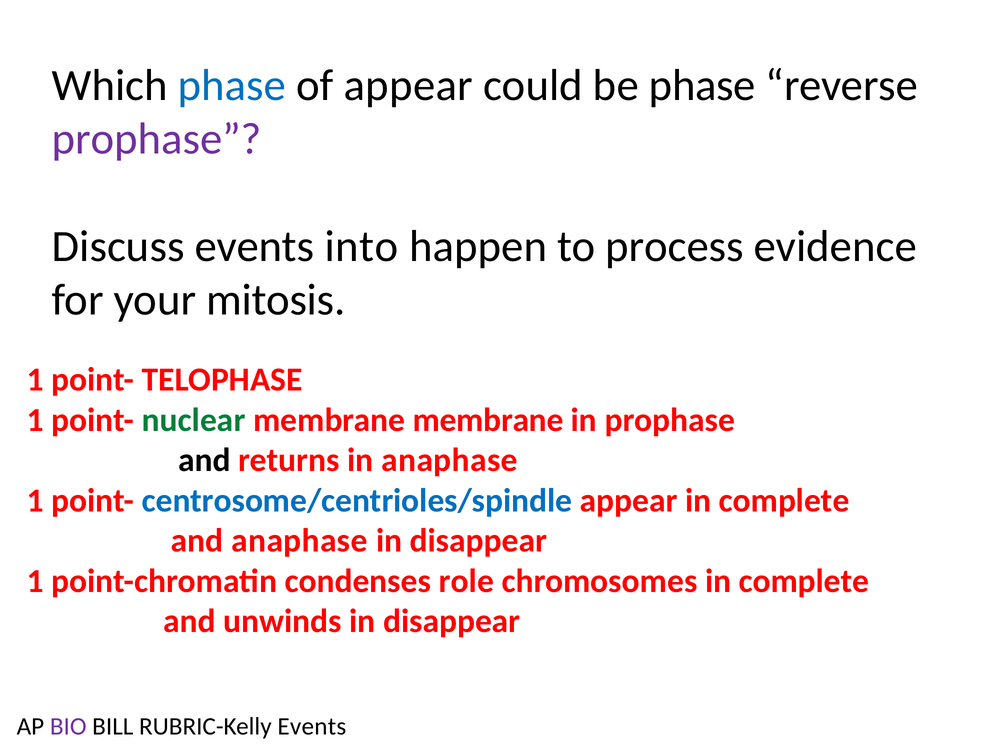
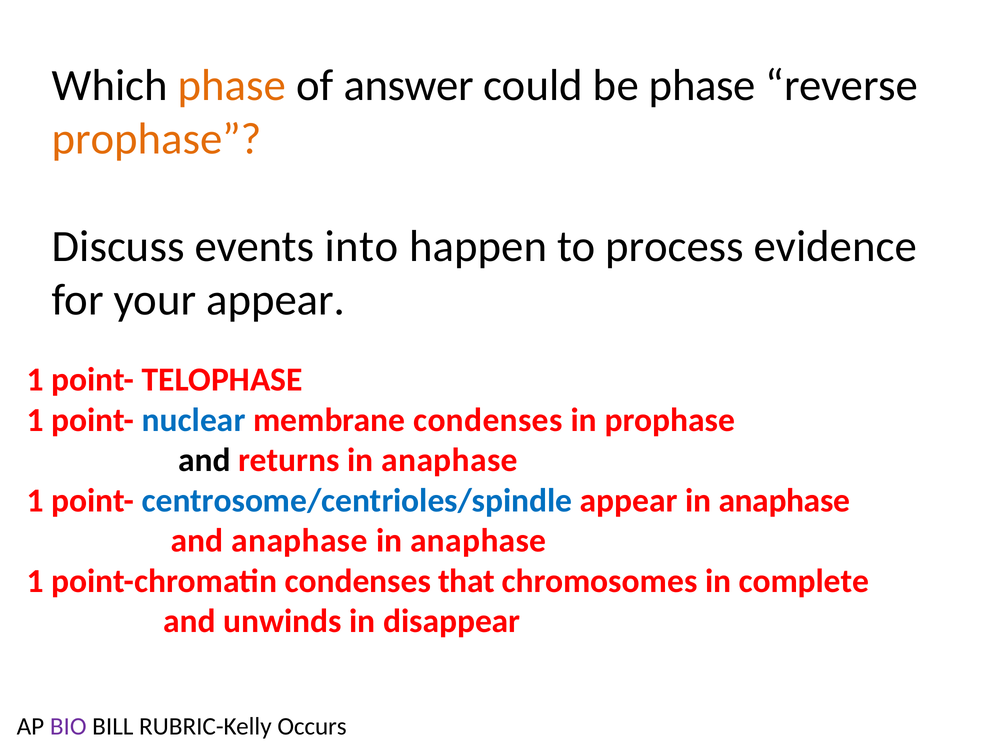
phase colour: blue -> orange (232, 85)
of appear: appear -> answer (409, 85)
prophase colour: purple -> orange (157, 139)
your mitosis: mitosis -> appear (276, 300)
nuclear colour: green -> blue (194, 420)
membrane membrane: membrane -> condenses (488, 420)
appear in complete: complete -> anaphase (784, 501)
disappear: disappear -> anaphase (478, 541)
role: role -> that (467, 581)
RUBRIC-Kelly Events: Events -> Occurs (312, 727)
